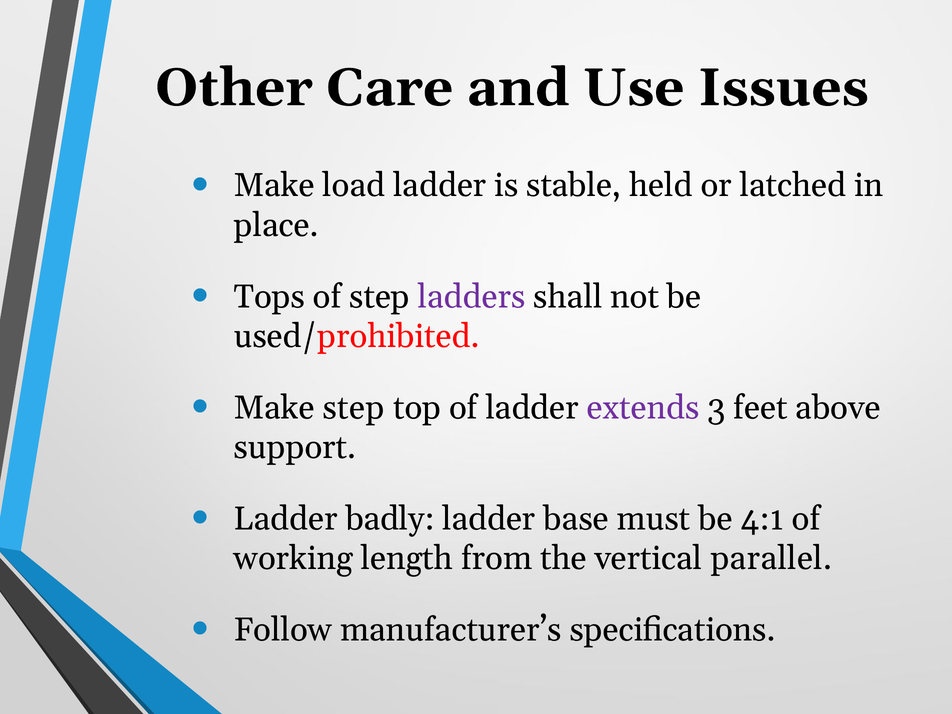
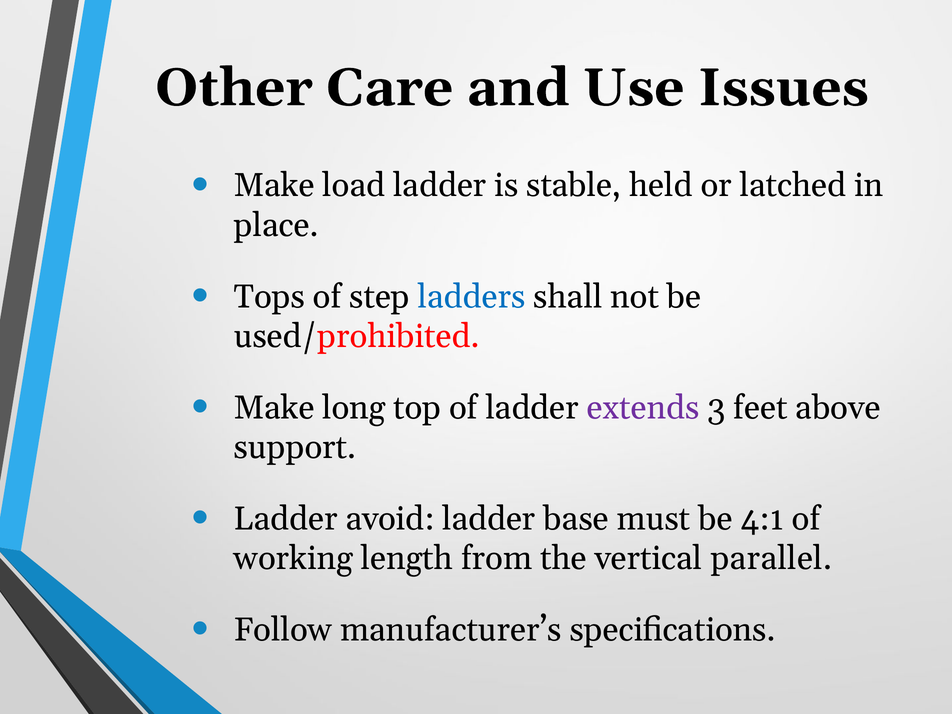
ladders colour: purple -> blue (472, 297)
Make step: step -> long (354, 408)
badly: badly -> avoid (390, 519)
